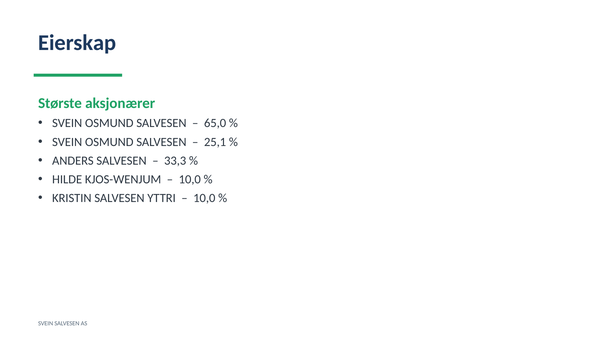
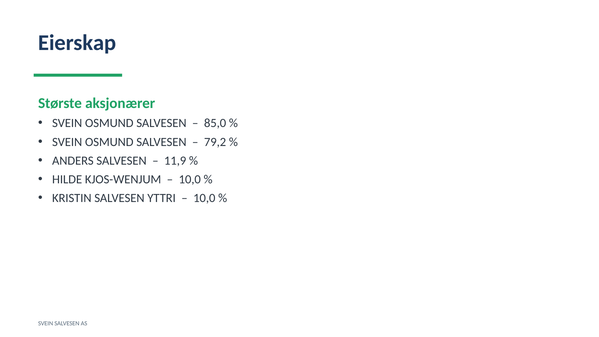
65,0: 65,0 -> 85,0 (215, 123)
25,1: 25,1 -> 79,2 (215, 142)
33,3: 33,3 -> 11,9 (175, 161)
